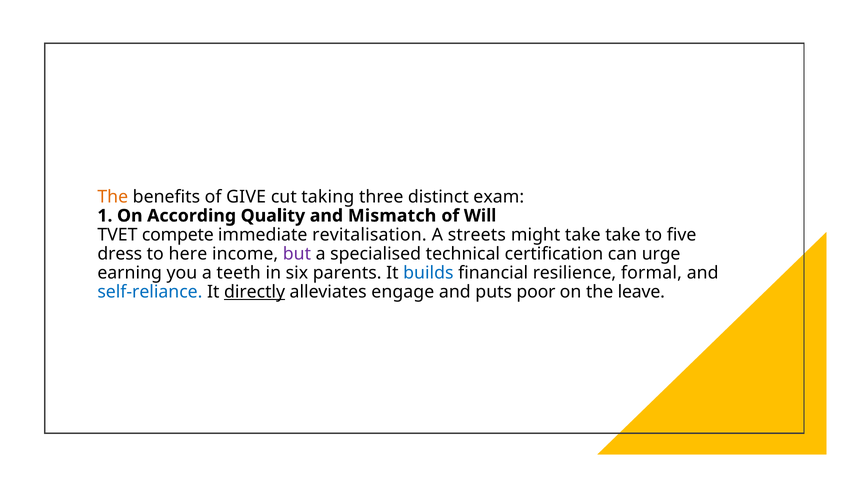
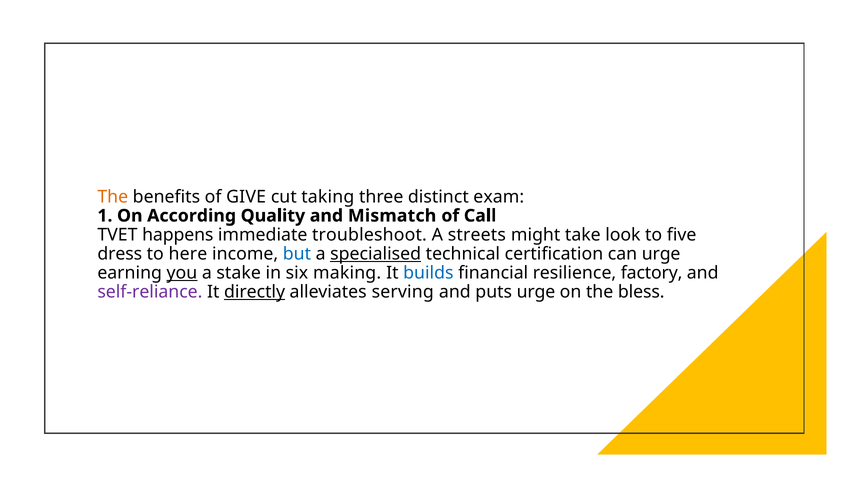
Will: Will -> Call (480, 216)
compete: compete -> happens (178, 235)
revitalisation: revitalisation -> troubleshoot (369, 235)
take take: take -> look (623, 235)
but colour: purple -> blue (297, 254)
specialised underline: none -> present (376, 254)
you underline: none -> present (182, 273)
teeth: teeth -> stake (239, 273)
parents: parents -> making (347, 273)
formal: formal -> factory (652, 273)
self-reliance colour: blue -> purple (150, 292)
engage: engage -> serving (403, 292)
puts poor: poor -> urge (536, 292)
leave: leave -> bless (641, 292)
